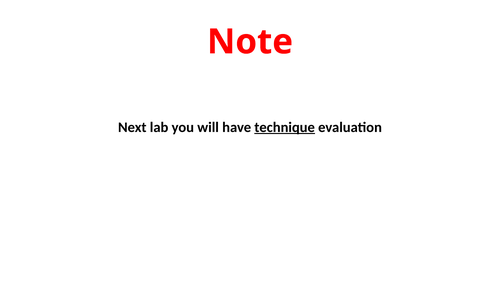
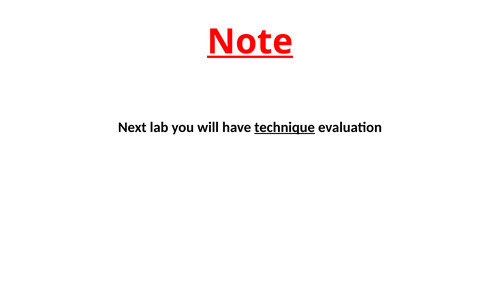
Note underline: none -> present (250, 42)
